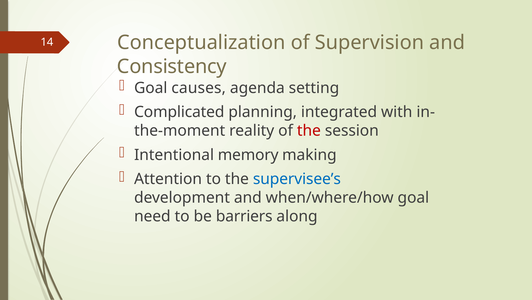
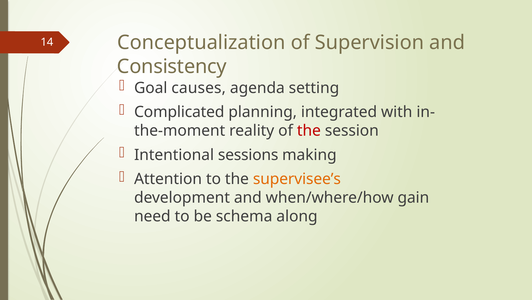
memory: memory -> sessions (248, 155)
supervisee’s colour: blue -> orange (297, 179)
when/where/how goal: goal -> gain (413, 197)
barriers: barriers -> schema (244, 216)
